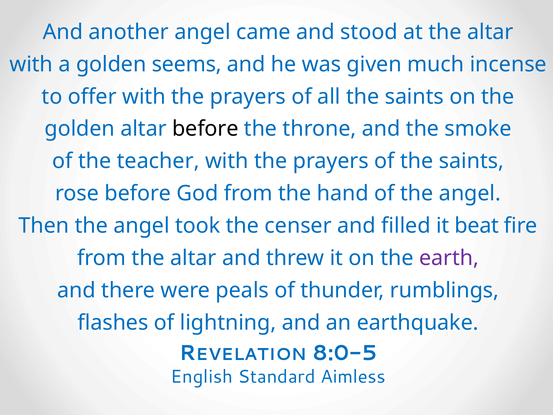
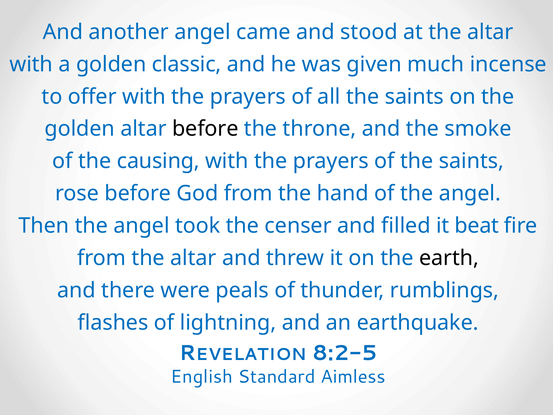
seems: seems -> classic (187, 64)
teacher: teacher -> causing (158, 161)
earth colour: purple -> black (449, 258)
8:0-5: 8:0-5 -> 8:2-5 (345, 353)
